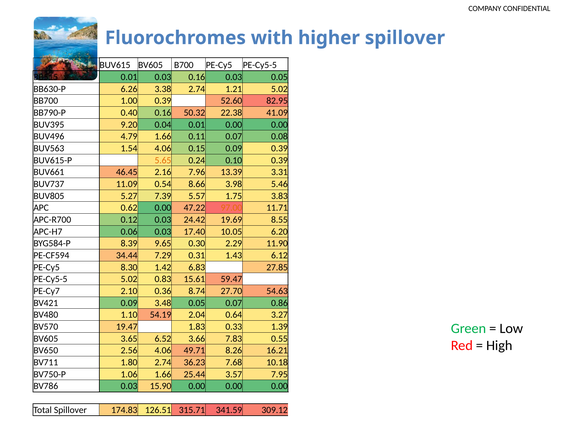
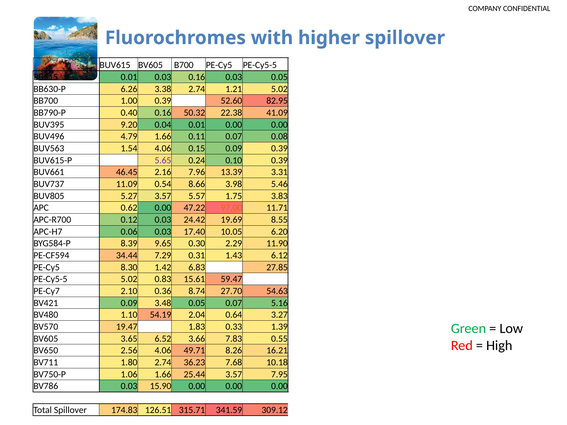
5.65 colour: orange -> purple (163, 160)
5.27 7.39: 7.39 -> 3.57 (163, 196)
0.86: 0.86 -> 5.16 (279, 303)
